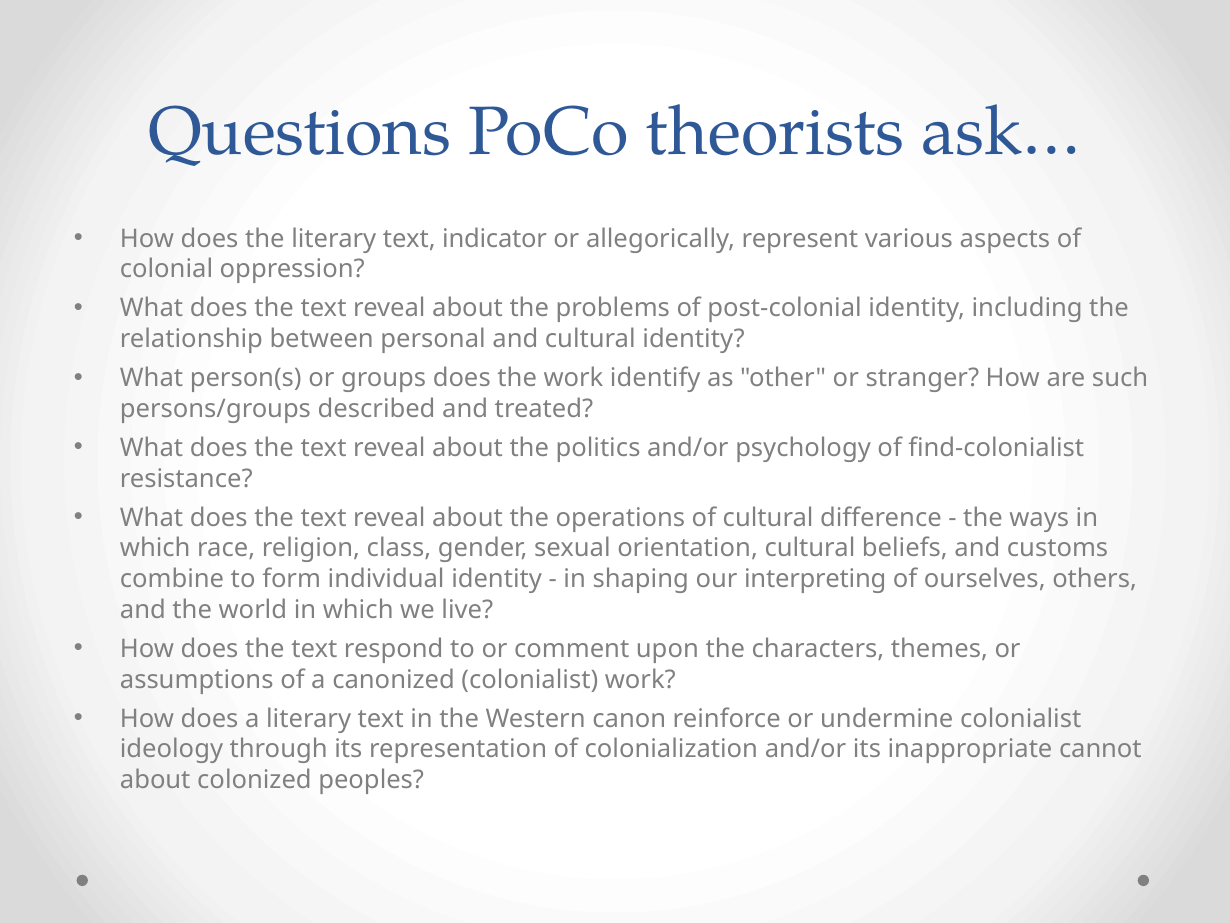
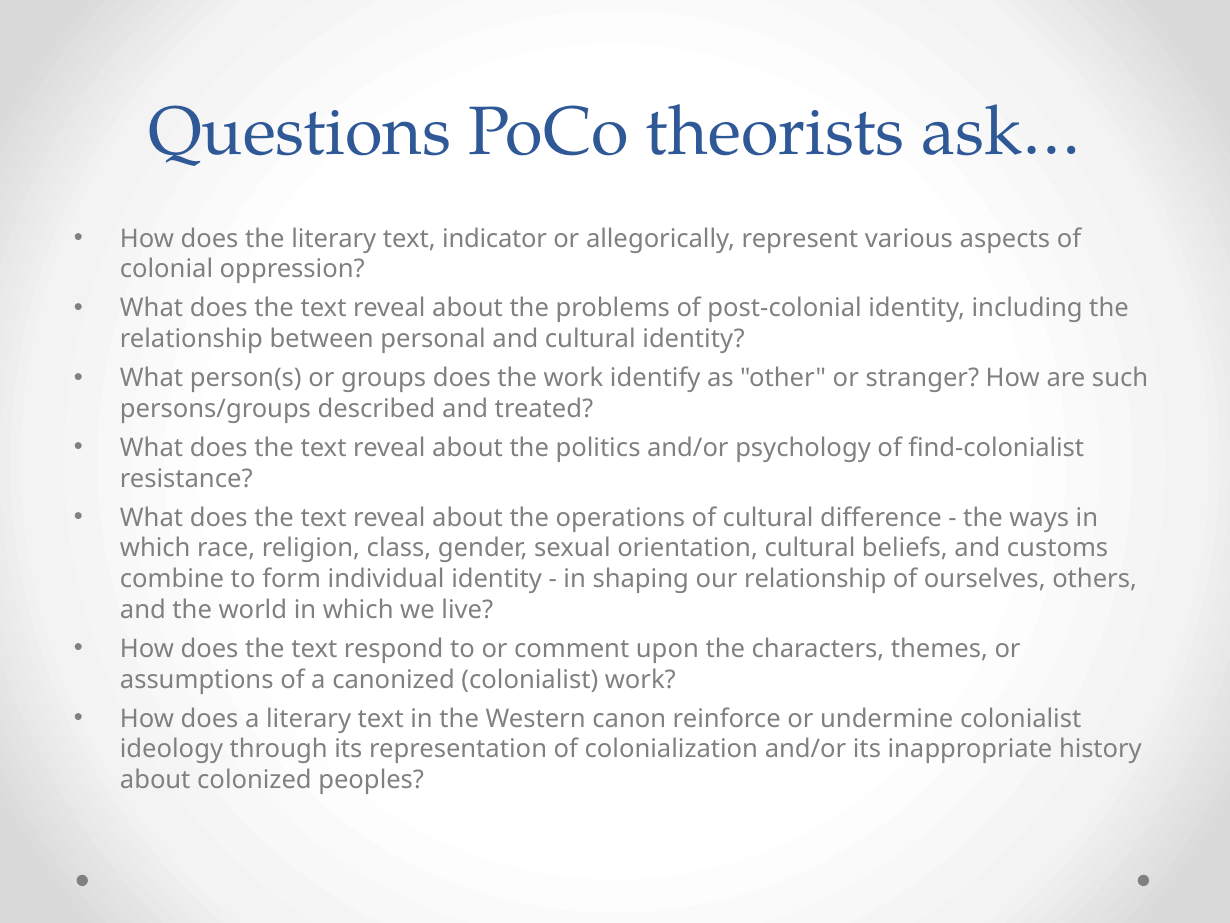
our interpreting: interpreting -> relationship (815, 579)
cannot: cannot -> history (1100, 749)
